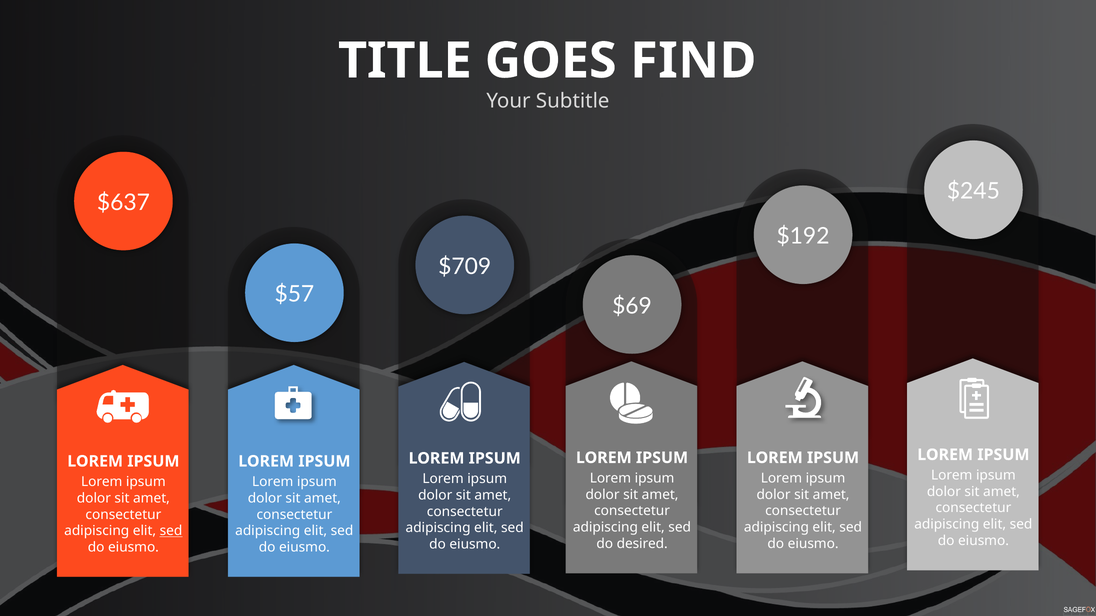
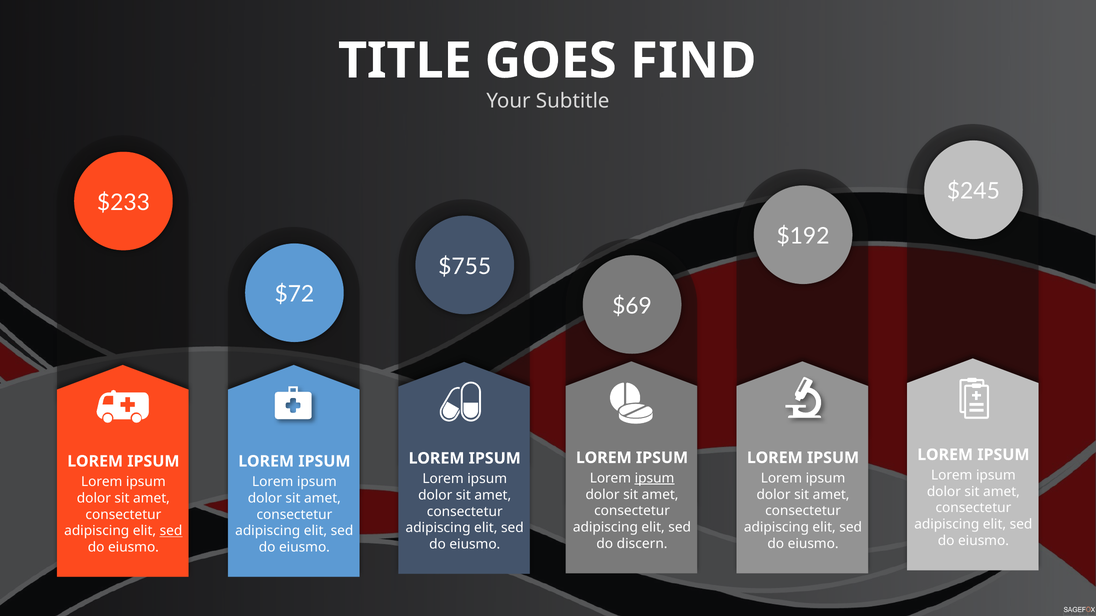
$637: $637 -> $233 (123, 203)
$709: $709 -> $755 (465, 267)
$57: $57 -> $72 (294, 295)
ipsum underline: none -> present (655, 479)
desired: desired -> discern (642, 544)
